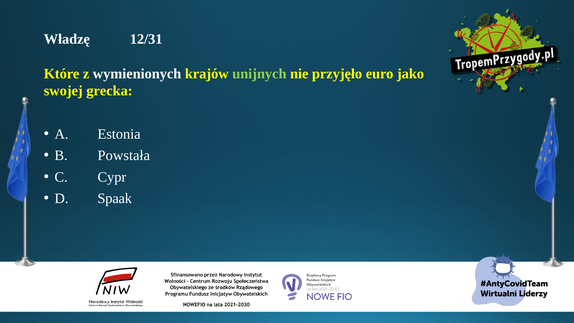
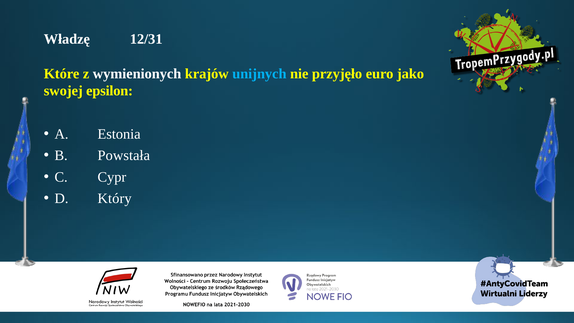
unijnych colour: light green -> light blue (259, 74)
grecka: grecka -> epsilon (110, 91)
Spaak: Spaak -> Który (115, 198)
